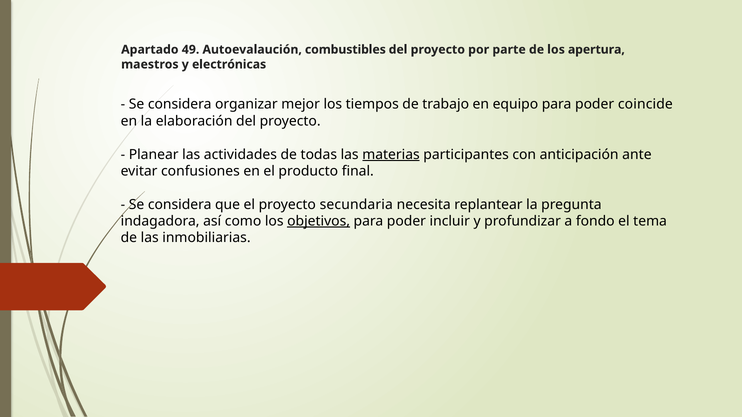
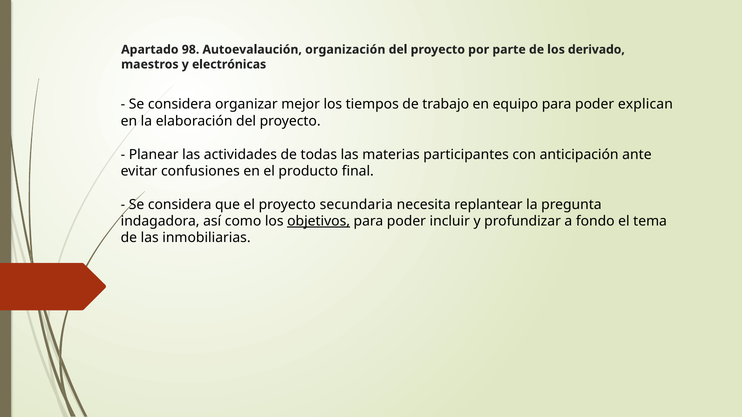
49: 49 -> 98 (191, 50)
combustibles: combustibles -> organización (345, 50)
apertura: apertura -> derivado (596, 50)
coincide: coincide -> explican (645, 104)
materias underline: present -> none (391, 155)
